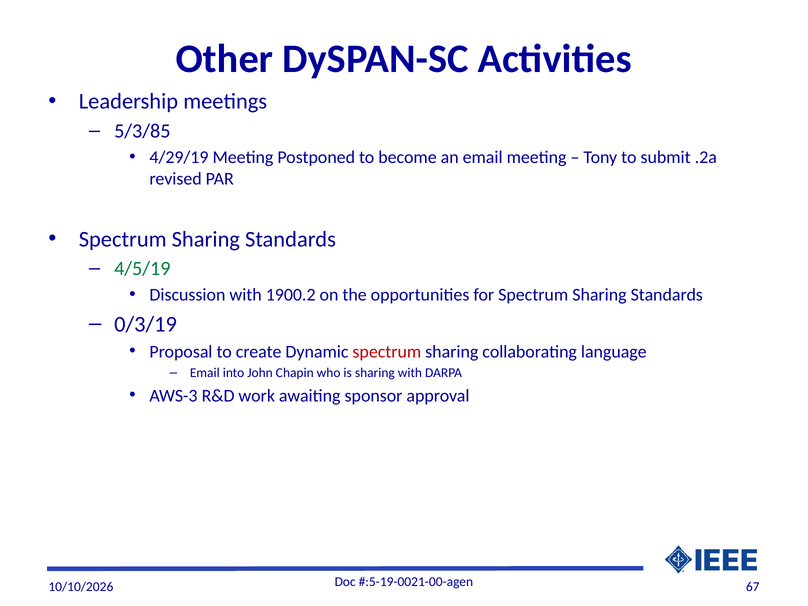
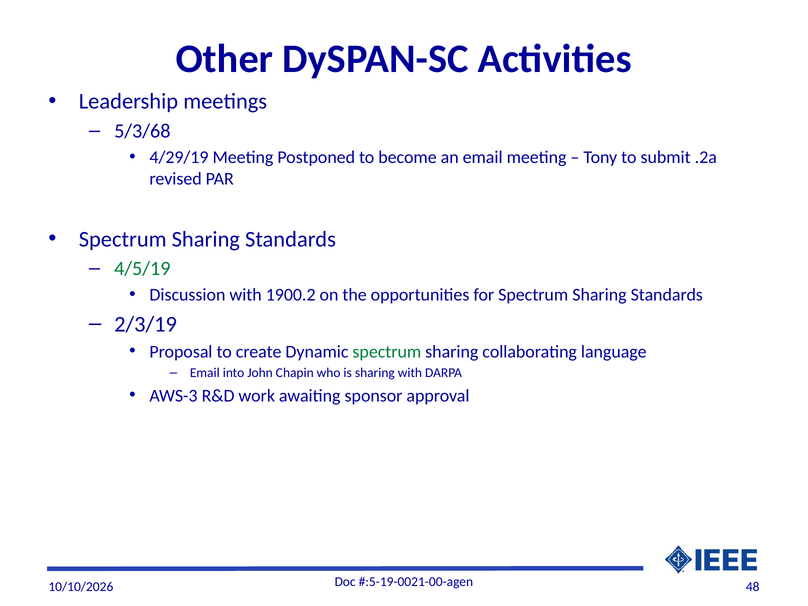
5/3/85: 5/3/85 -> 5/3/68 (142, 131)
0/3/19: 0/3/19 -> 2/3/19 (146, 324)
spectrum colour: red -> green (387, 352)
67: 67 -> 48 (753, 587)
